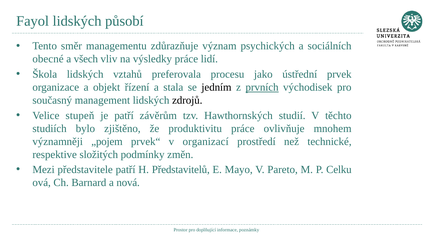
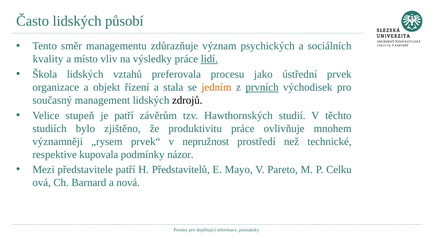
Fayol: Fayol -> Často (33, 21)
obecné: obecné -> kvality (48, 59)
všech: všech -> místo (86, 59)
lidí underline: none -> present (209, 59)
jedním colour: black -> orange (216, 87)
„pojem: „pojem -> „rysem (107, 141)
organizací: organizací -> nepružnost (206, 141)
složitých: složitých -> kupovala (99, 154)
změn: změn -> názor (180, 154)
